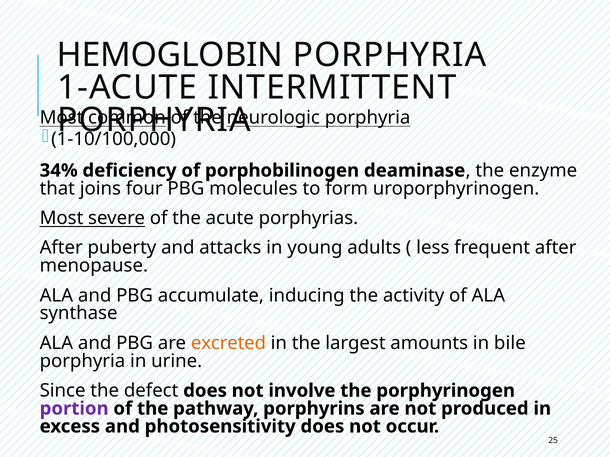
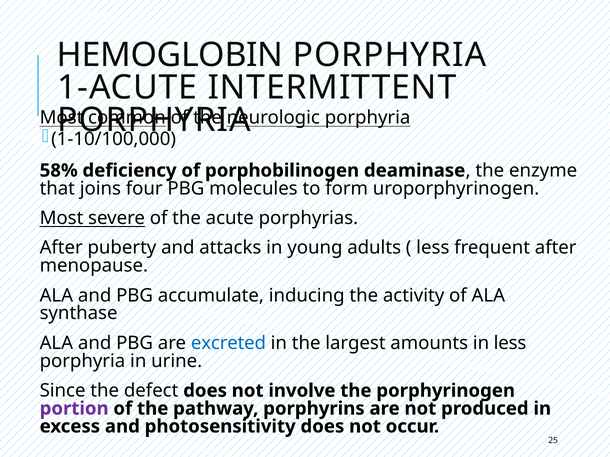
34%: 34% -> 58% (59, 171)
excreted colour: orange -> blue (228, 343)
in bile: bile -> less (510, 343)
